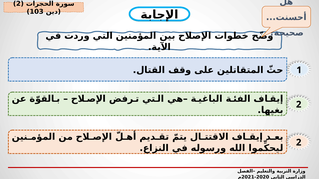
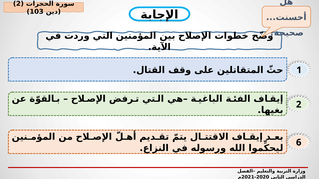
2: 2 -> 6 (299, 143)
